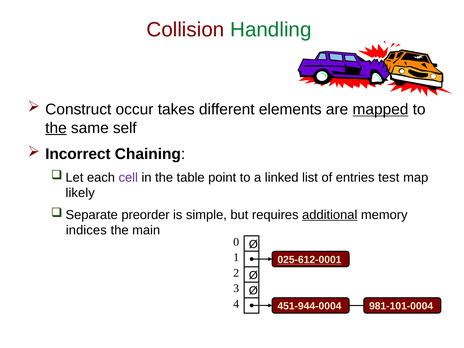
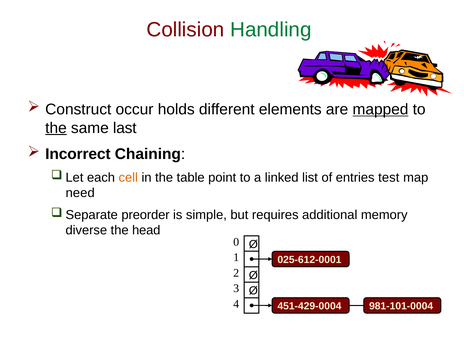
takes: takes -> holds (176, 109)
self: self -> last (125, 128)
cell colour: purple -> orange (128, 177)
likely: likely -> need (80, 193)
additional underline: present -> none (330, 215)
indices: indices -> diverse (86, 230)
main: main -> head (146, 230)
025-612-0001 underline: present -> none (309, 260)
451-944-0004: 451-944-0004 -> 451-429-0004 (309, 306)
